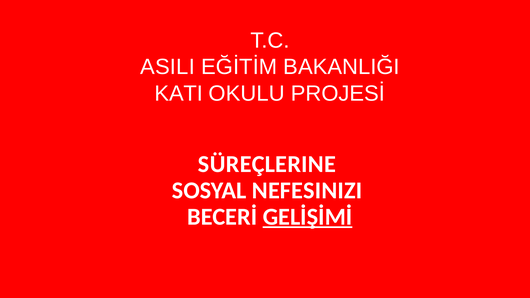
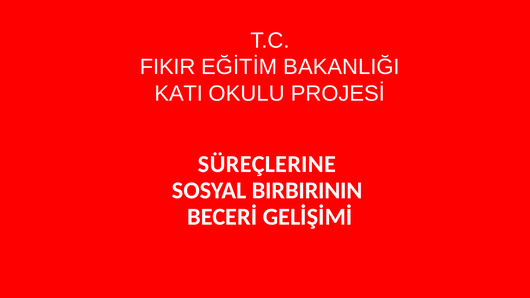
ASILI: ASILI -> FIKIR (168, 67)
NEFESINIZI: NEFESINIZI -> BIRBIRININ (307, 191)
GELİŞİMİ underline: present -> none (308, 217)
